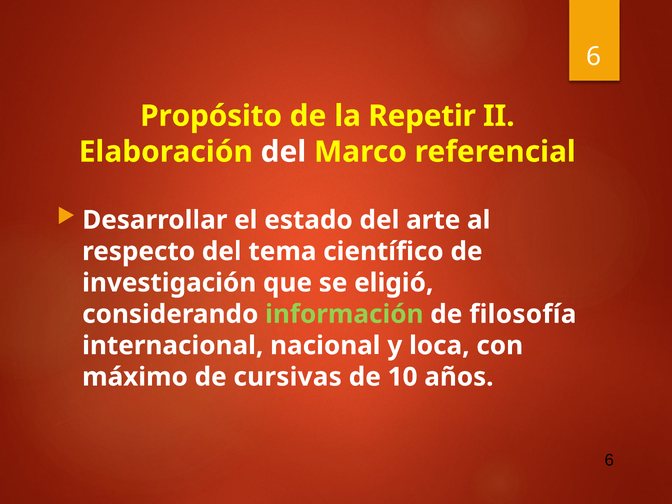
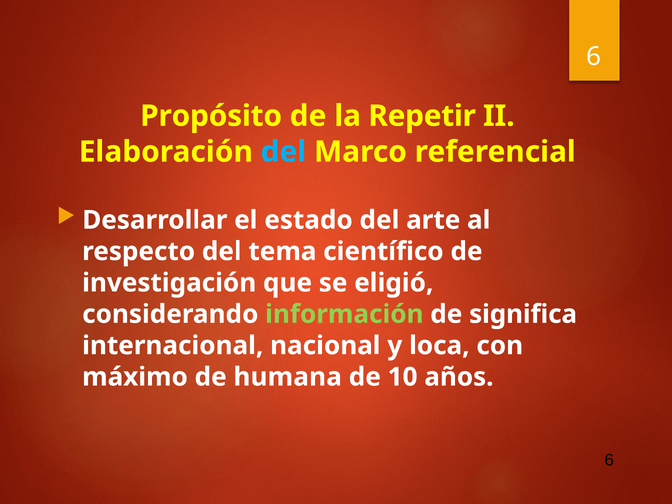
del colour: white -> light blue (283, 152)
filosofía: filosofía -> significa (523, 314)
cursivas: cursivas -> humana (288, 377)
